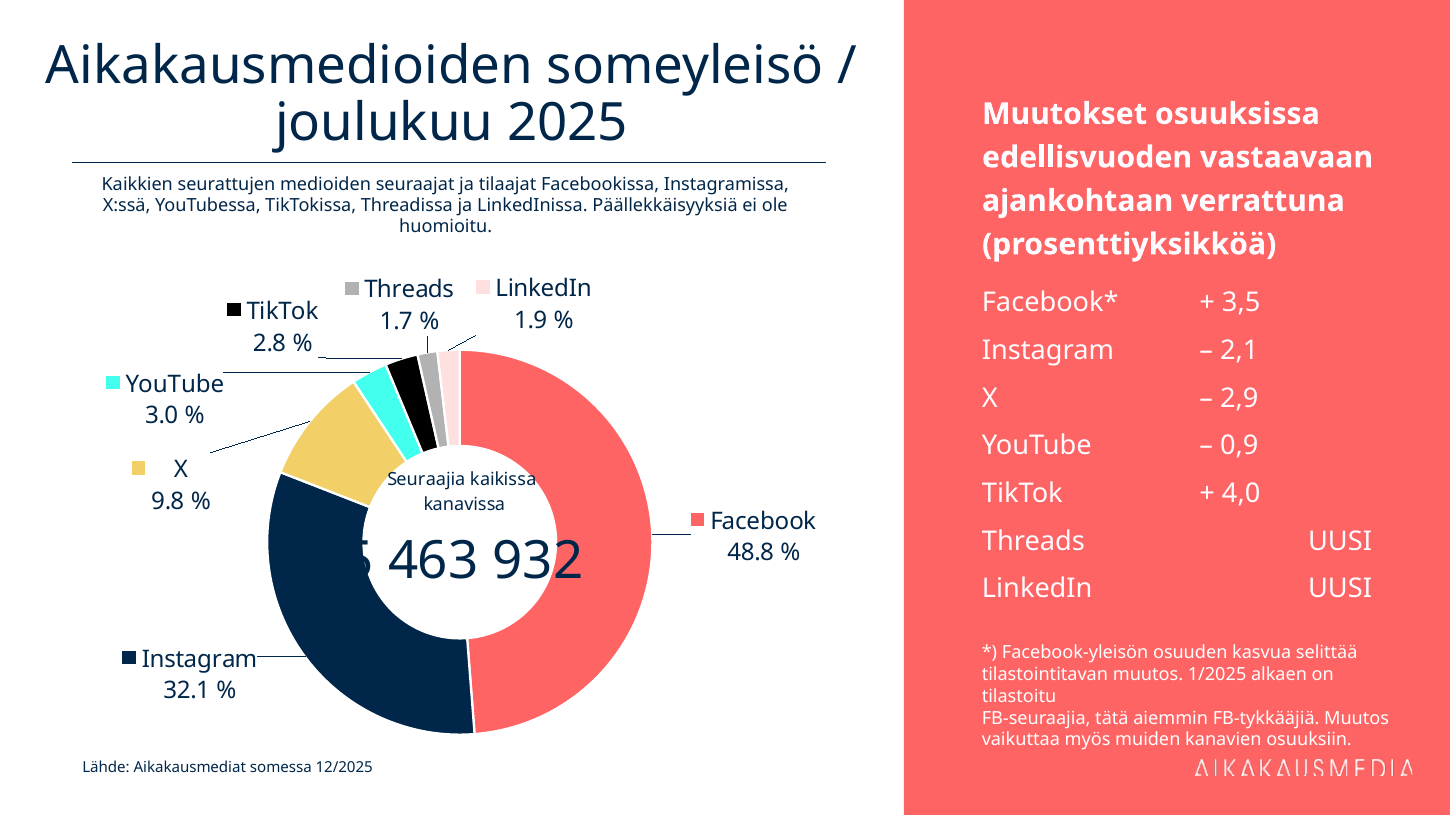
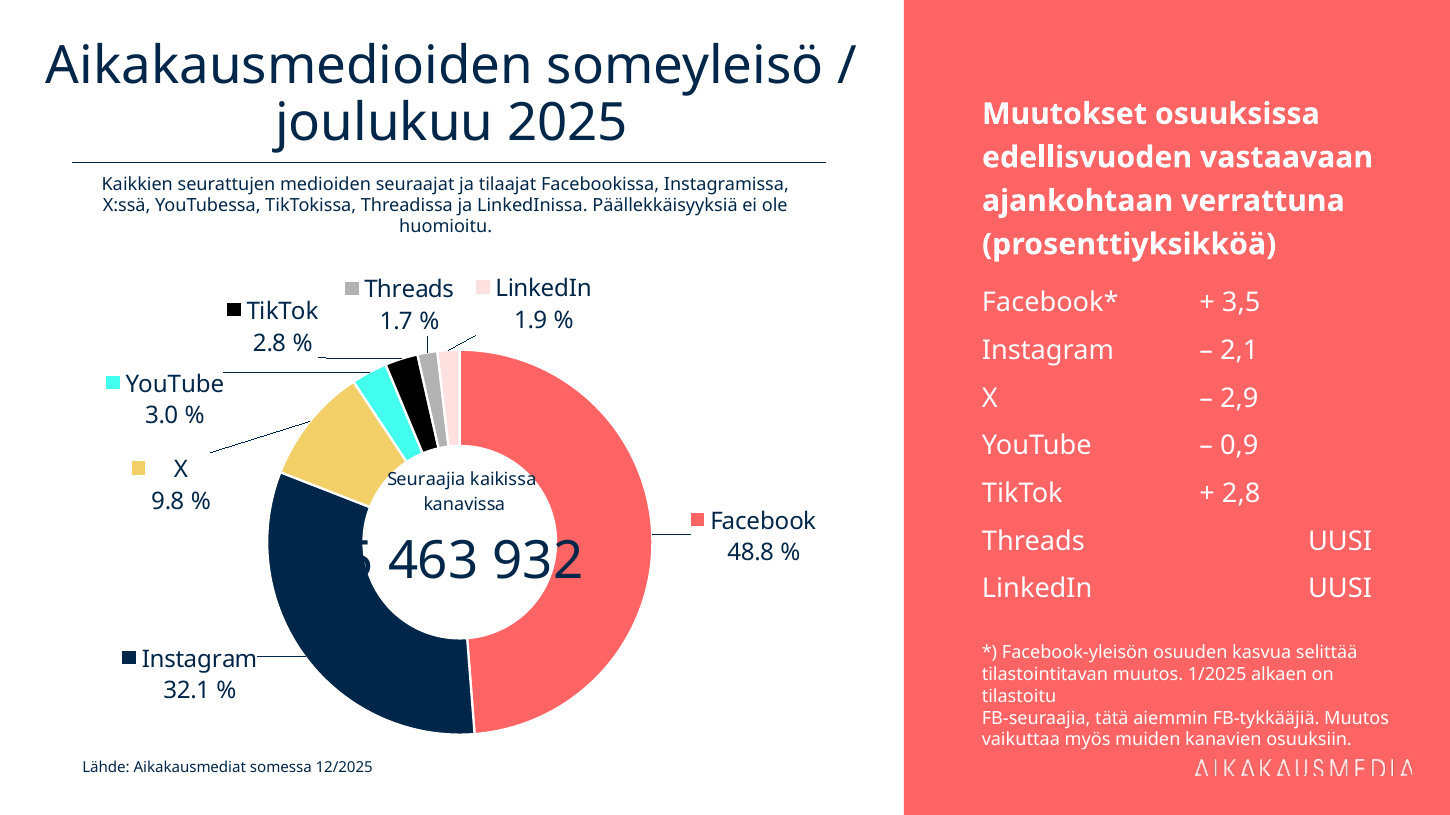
4,0: 4,0 -> 2,8 (1241, 494)
